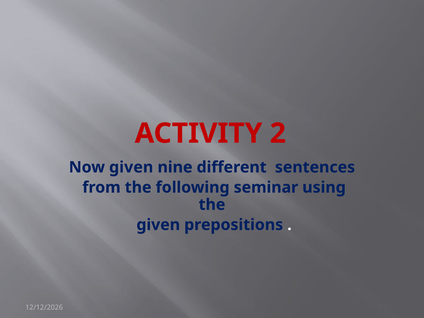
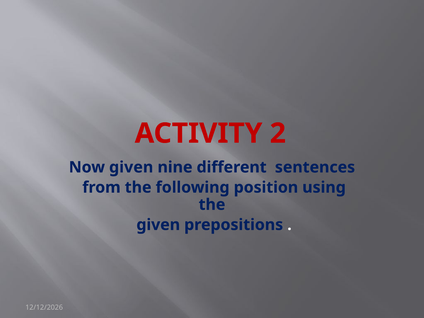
seminar: seminar -> position (266, 187)
